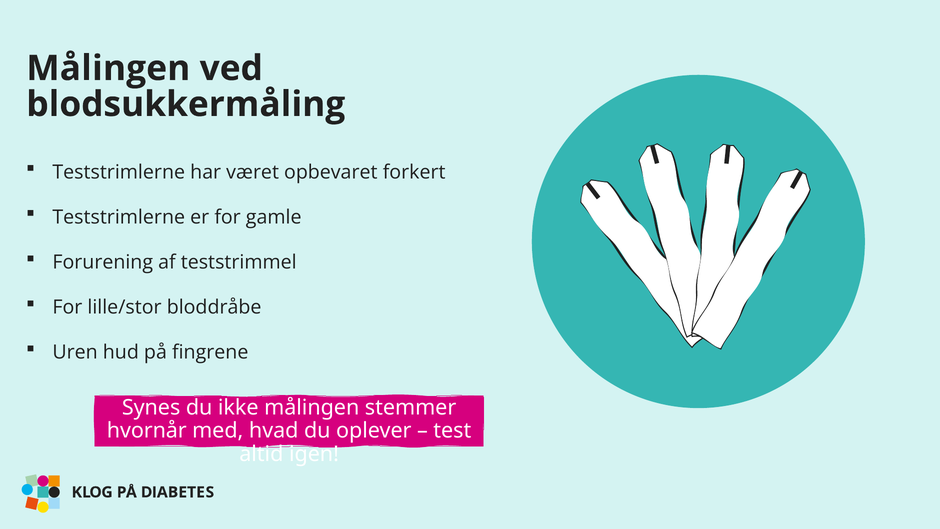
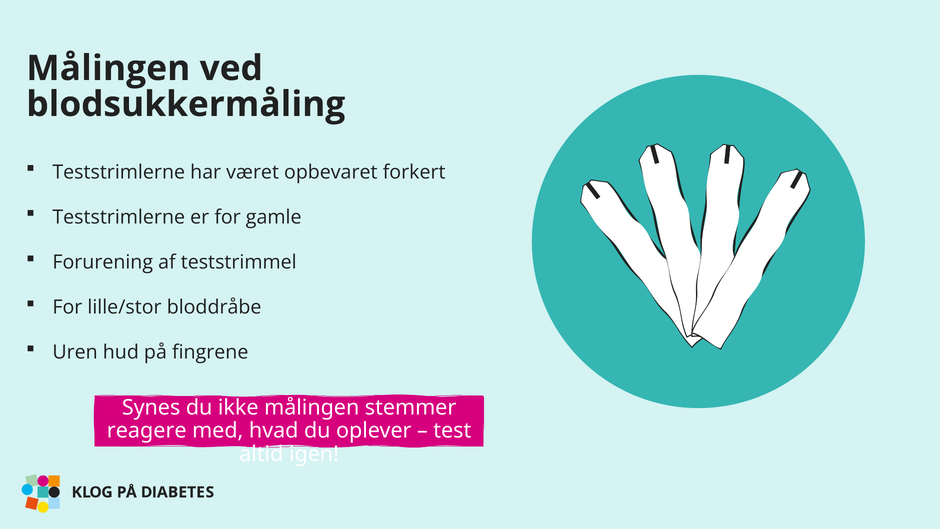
hvornår: hvornår -> reagere (147, 431)
